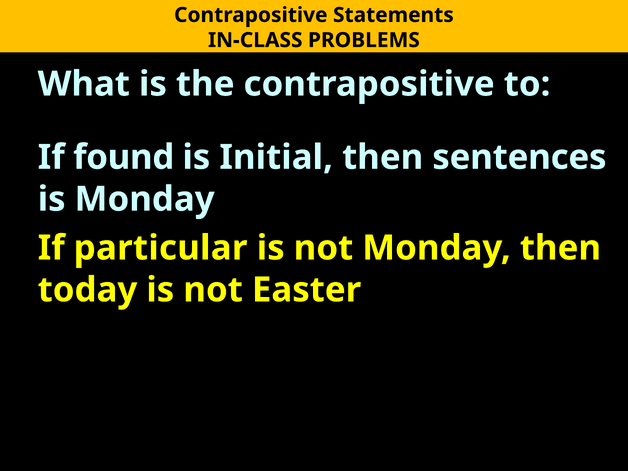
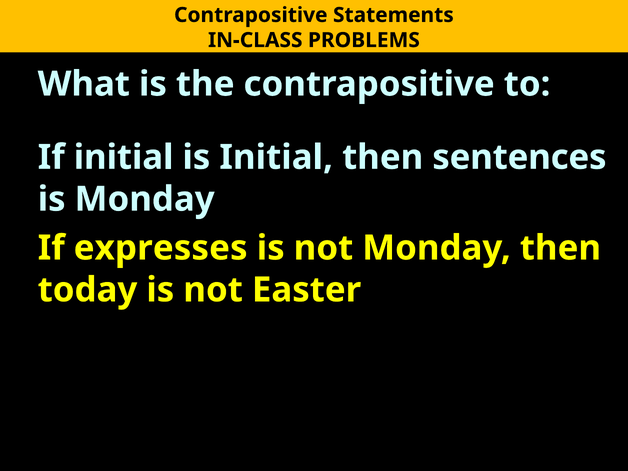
If found: found -> initial (124, 157)
particular: particular -> expresses (161, 248)
